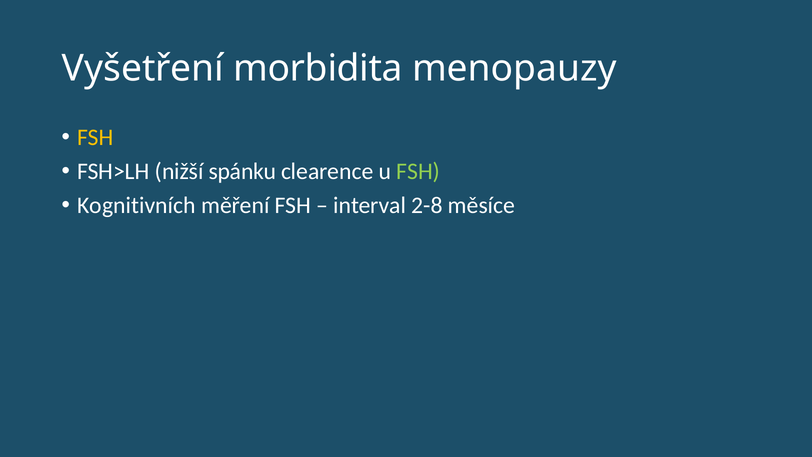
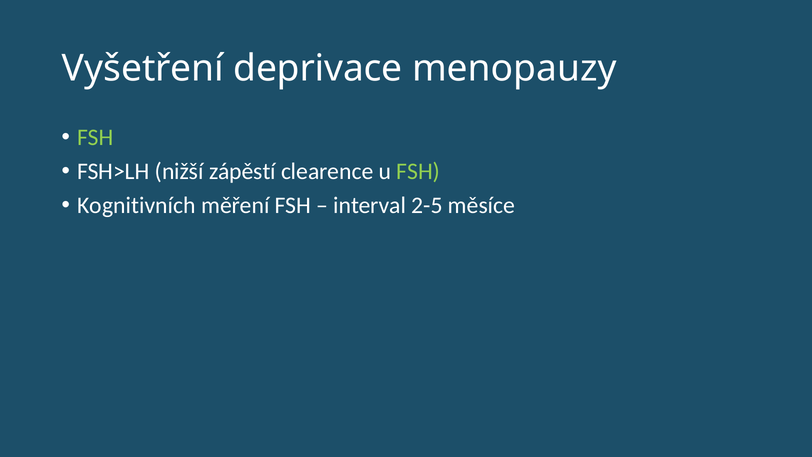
morbidita: morbidita -> deprivace (318, 68)
FSH colour: yellow -> light green (95, 137)
spánku: spánku -> zápěstí (242, 171)
2-8: 2-8 -> 2-5 (427, 205)
